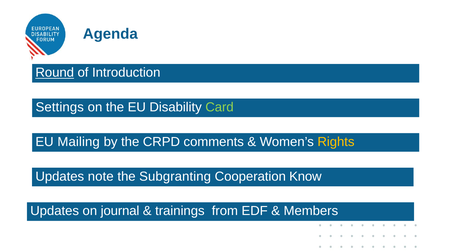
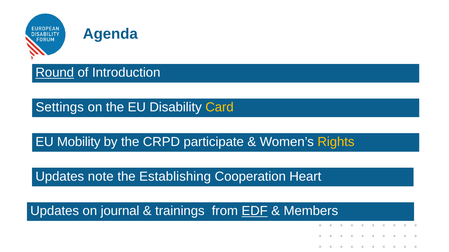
Card colour: light green -> yellow (220, 107)
Mailing: Mailing -> Mobility (79, 142)
comments: comments -> participate (214, 142)
Subgranting: Subgranting -> Establishing (175, 177)
Know: Know -> Heart (305, 177)
EDF underline: none -> present (255, 211)
